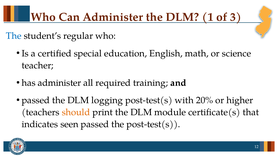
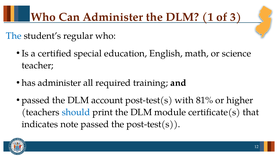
logging: logging -> account (107, 101)
20%: 20% -> 81% (205, 101)
should colour: orange -> blue (76, 113)
seen: seen -> note (69, 125)
